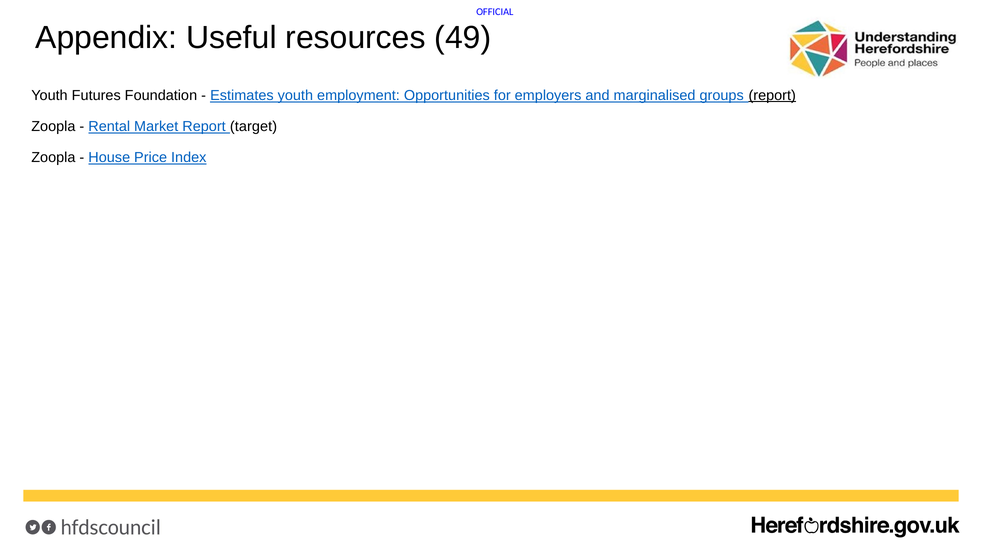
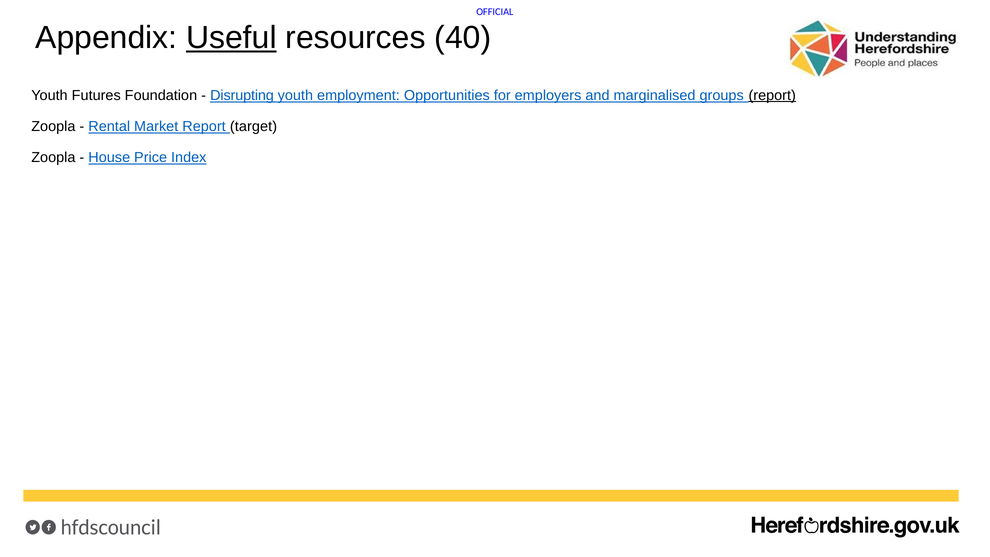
Useful underline: none -> present (231, 38)
49: 49 -> 40 (463, 38)
Estimates: Estimates -> Disrupting (242, 95)
